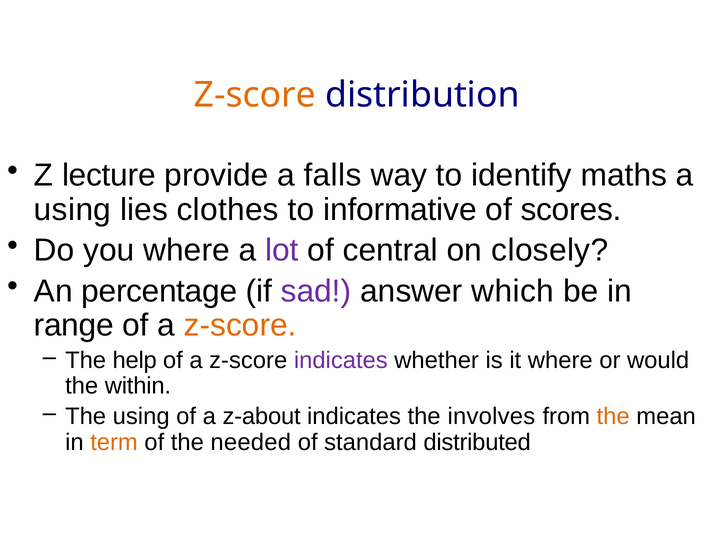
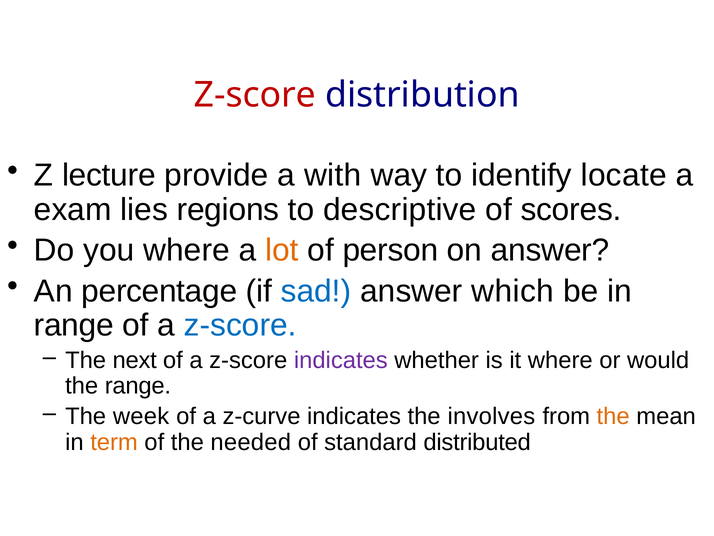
Z-score colour: orange -> red (255, 95)
falls: falls -> with (333, 175)
maths: maths -> locate (624, 175)
using: using -> exam (73, 210)
clothes: clothes -> regions (228, 210)
informative: informative -> descriptive (400, 210)
lot colour: purple -> orange (282, 250)
central: central -> person (390, 250)
on closely: closely -> answer (550, 250)
sad colour: purple -> blue (316, 291)
z-score colour: orange -> blue (240, 325)
help: help -> next (135, 360)
the within: within -> range (138, 386)
The using: using -> week (141, 416)
z-about: z-about -> z-curve (262, 416)
